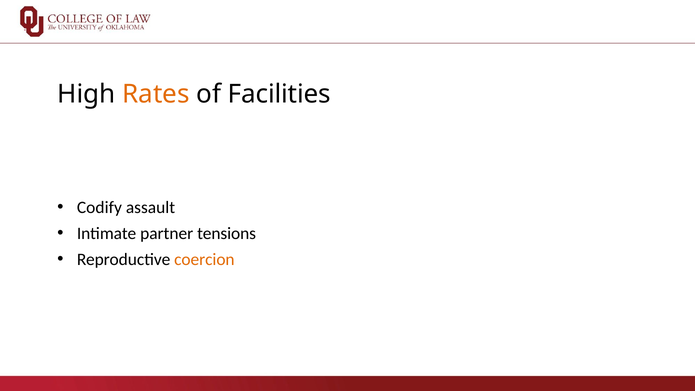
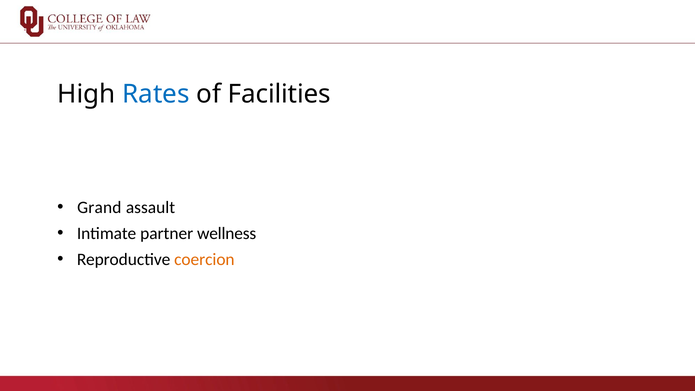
Rates colour: orange -> blue (156, 94)
Codify: Codify -> Grand (99, 207)
tensions: tensions -> wellness (227, 233)
